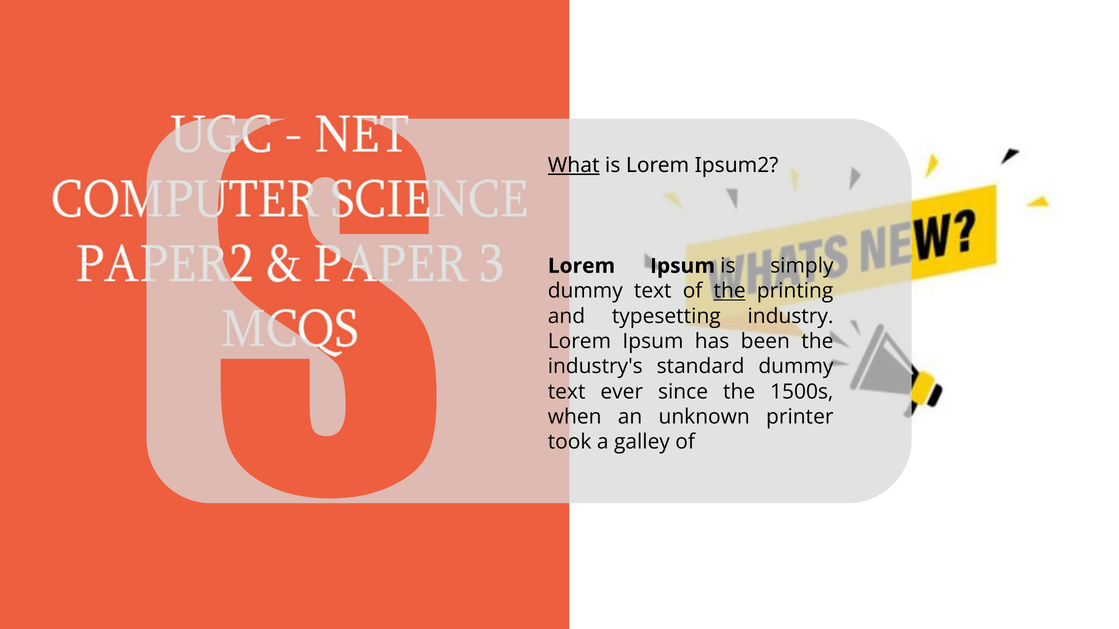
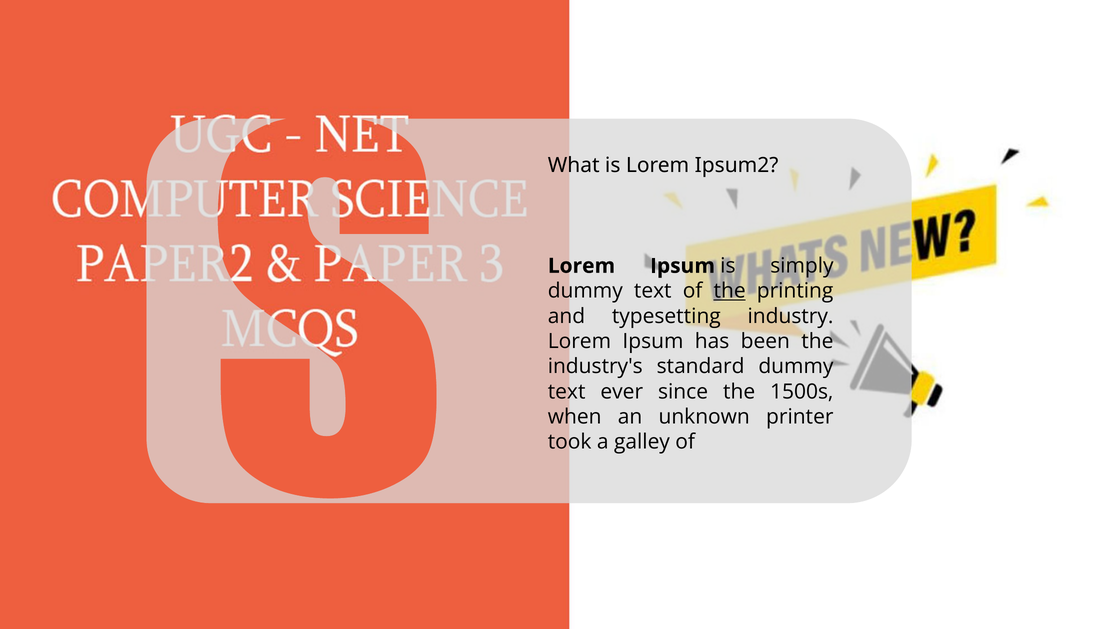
What underline: present -> none (574, 165)
